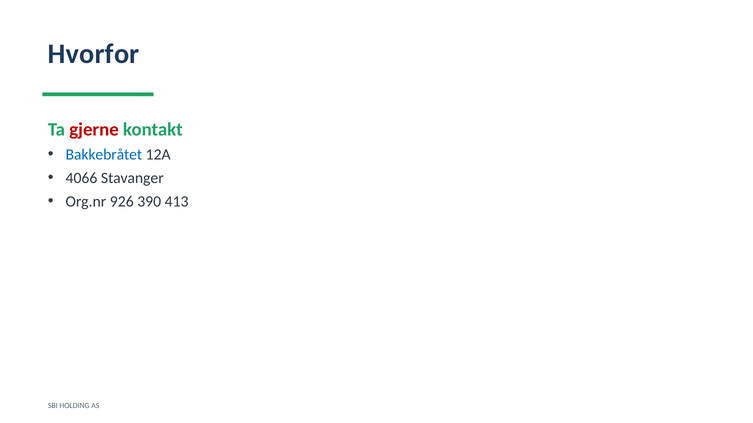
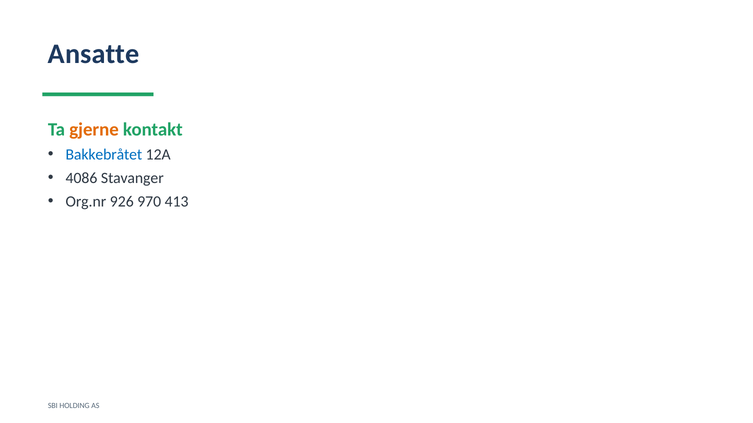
Hvorfor: Hvorfor -> Ansatte (94, 54)
gjerne colour: red -> orange (94, 130)
4066: 4066 -> 4086 (81, 178)
390: 390 -> 970 (149, 202)
